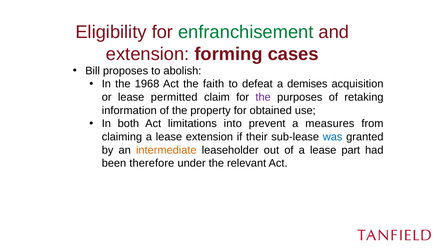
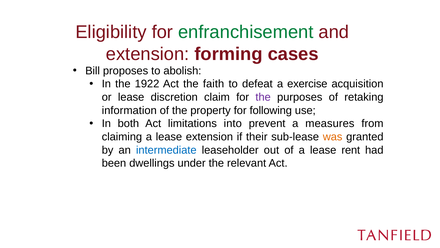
1968: 1968 -> 1922 (147, 84)
demises: demises -> exercise (307, 84)
permitted: permitted -> discretion (174, 97)
obtained: obtained -> following (271, 110)
was colour: blue -> orange (333, 137)
intermediate colour: orange -> blue (166, 150)
part: part -> rent (351, 150)
therefore: therefore -> dwellings (152, 163)
